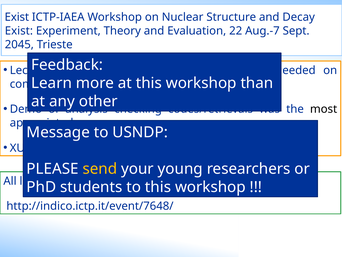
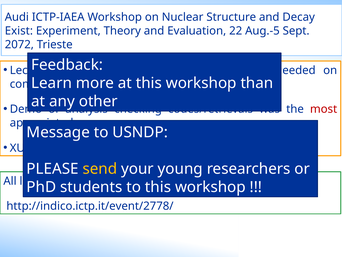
Exist: Exist -> Audi (17, 17)
Aug.-7: Aug.-7 -> Aug.-5 (262, 31)
2045: 2045 -> 2072 (19, 44)
most colour: black -> red (324, 109)
http://indico.ictp.it/event/7648/: http://indico.ictp.it/event/7648/ -> http://indico.ictp.it/event/2778/ (90, 206)
